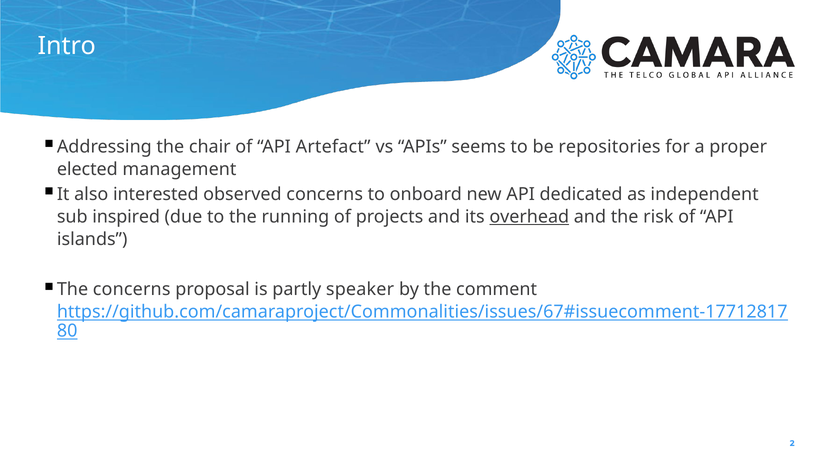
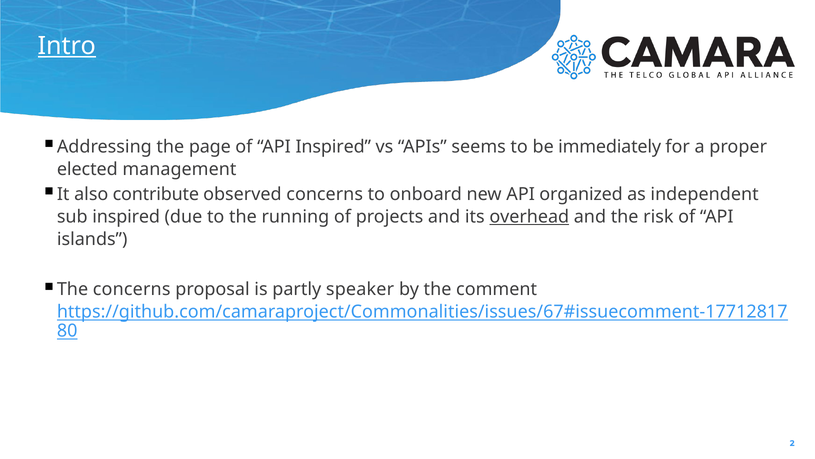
Intro underline: none -> present (67, 46)
chair: chair -> page (210, 147)
API Artefact: Artefact -> Inspired (333, 147)
repositories: repositories -> immediately (610, 147)
interested: interested -> contribute (156, 194)
dedicated: dedicated -> organized (581, 194)
